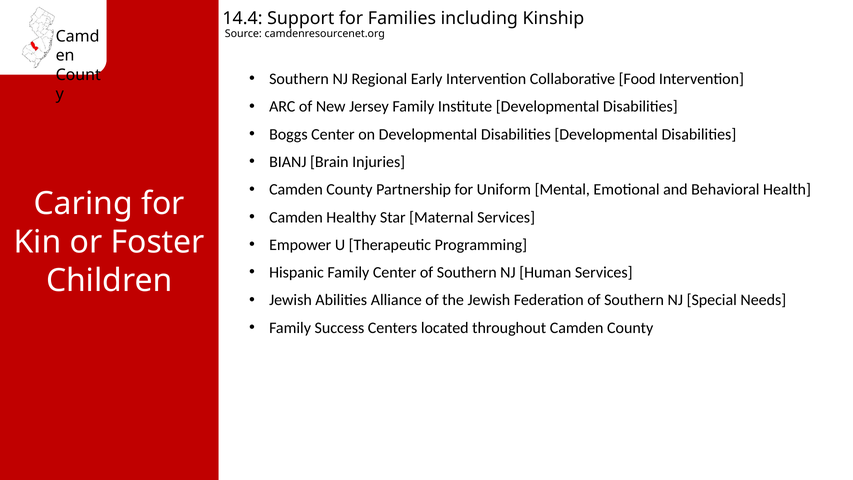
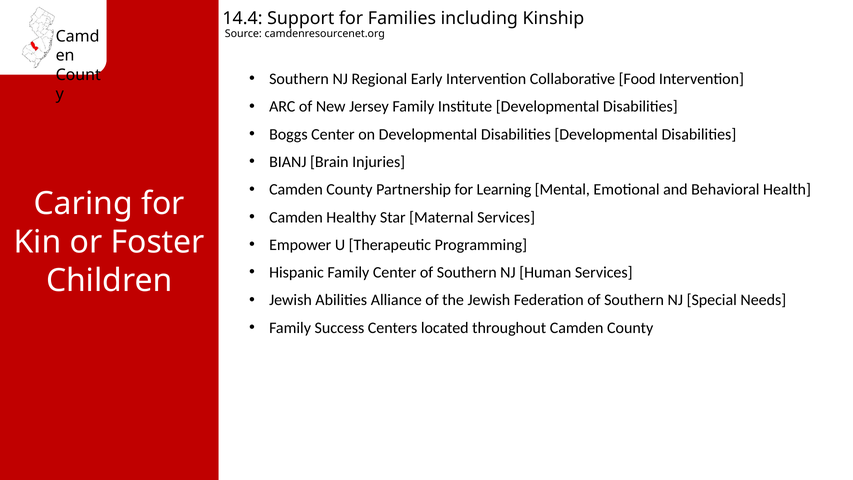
Uniform: Uniform -> Learning (504, 190)
